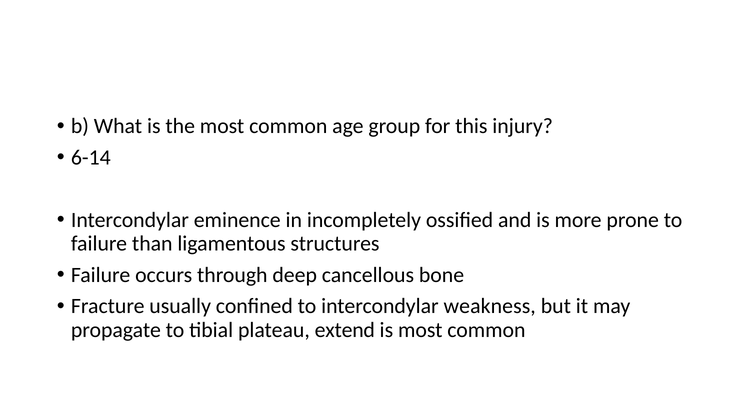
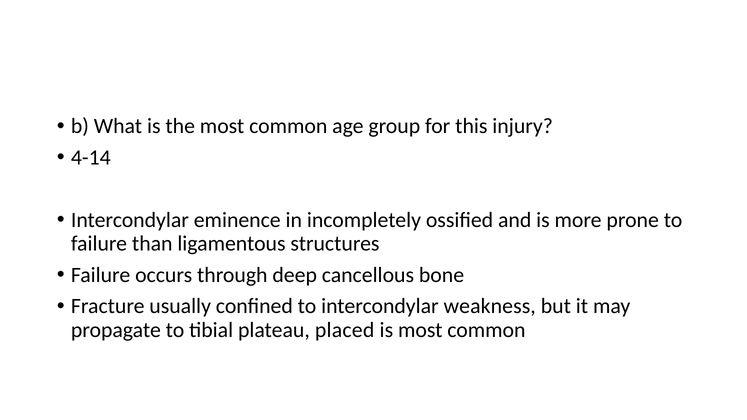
6-14: 6-14 -> 4-14 (91, 158)
extend: extend -> placed (345, 330)
